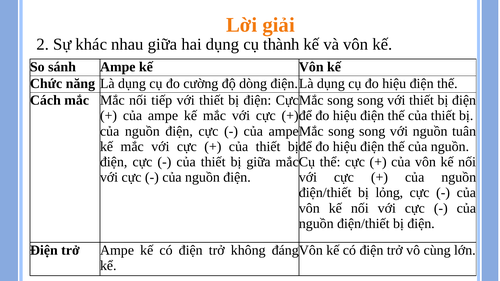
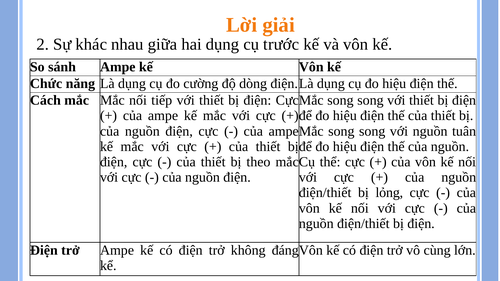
thành: thành -> trước (281, 44)
bị giữa: giữa -> theo (258, 162)
